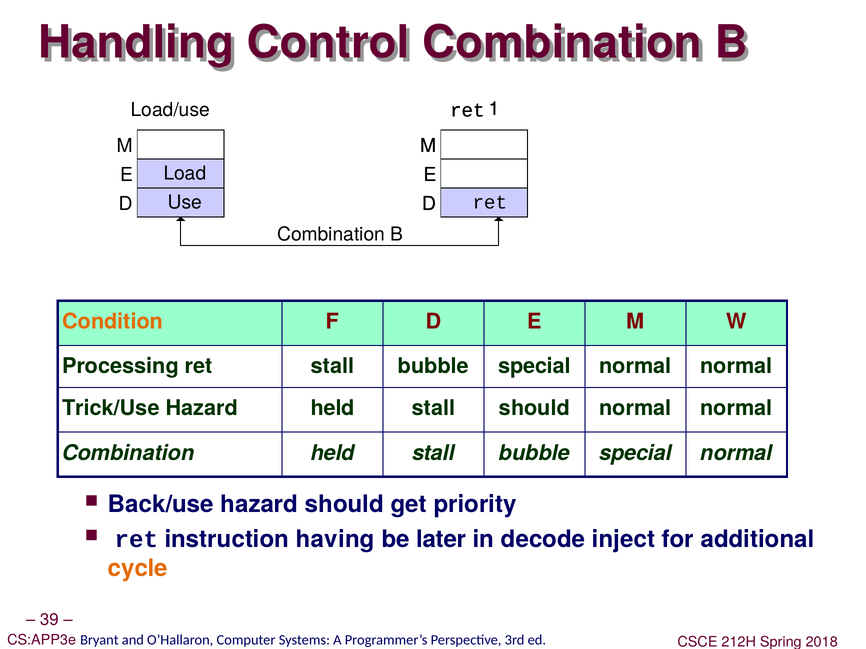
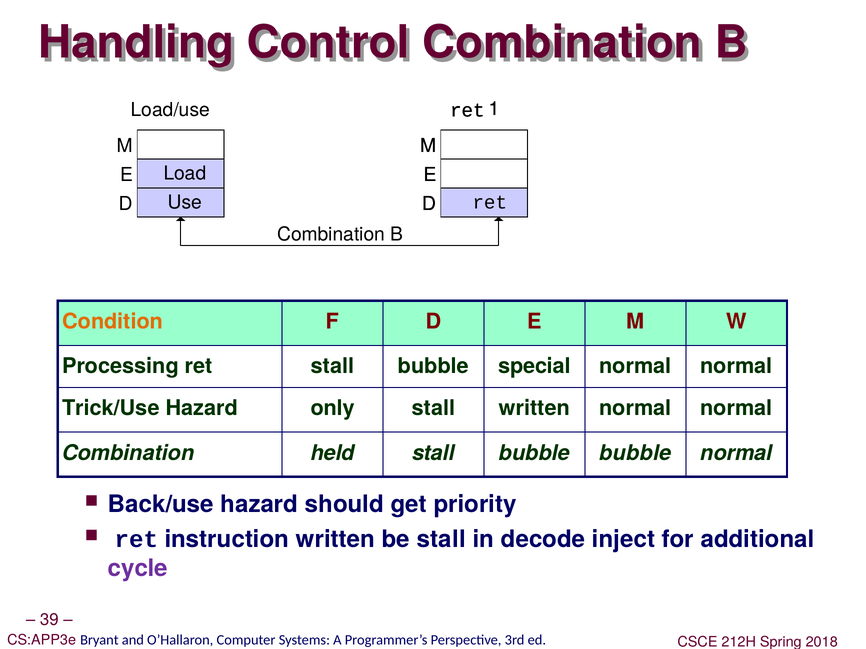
Hazard held: held -> only (333, 408)
stall should: should -> written (534, 408)
special: special -> bubble (635, 453)
instruction having: having -> written (335, 539)
be later: later -> stall (441, 539)
cycle colour: orange -> purple (138, 568)
